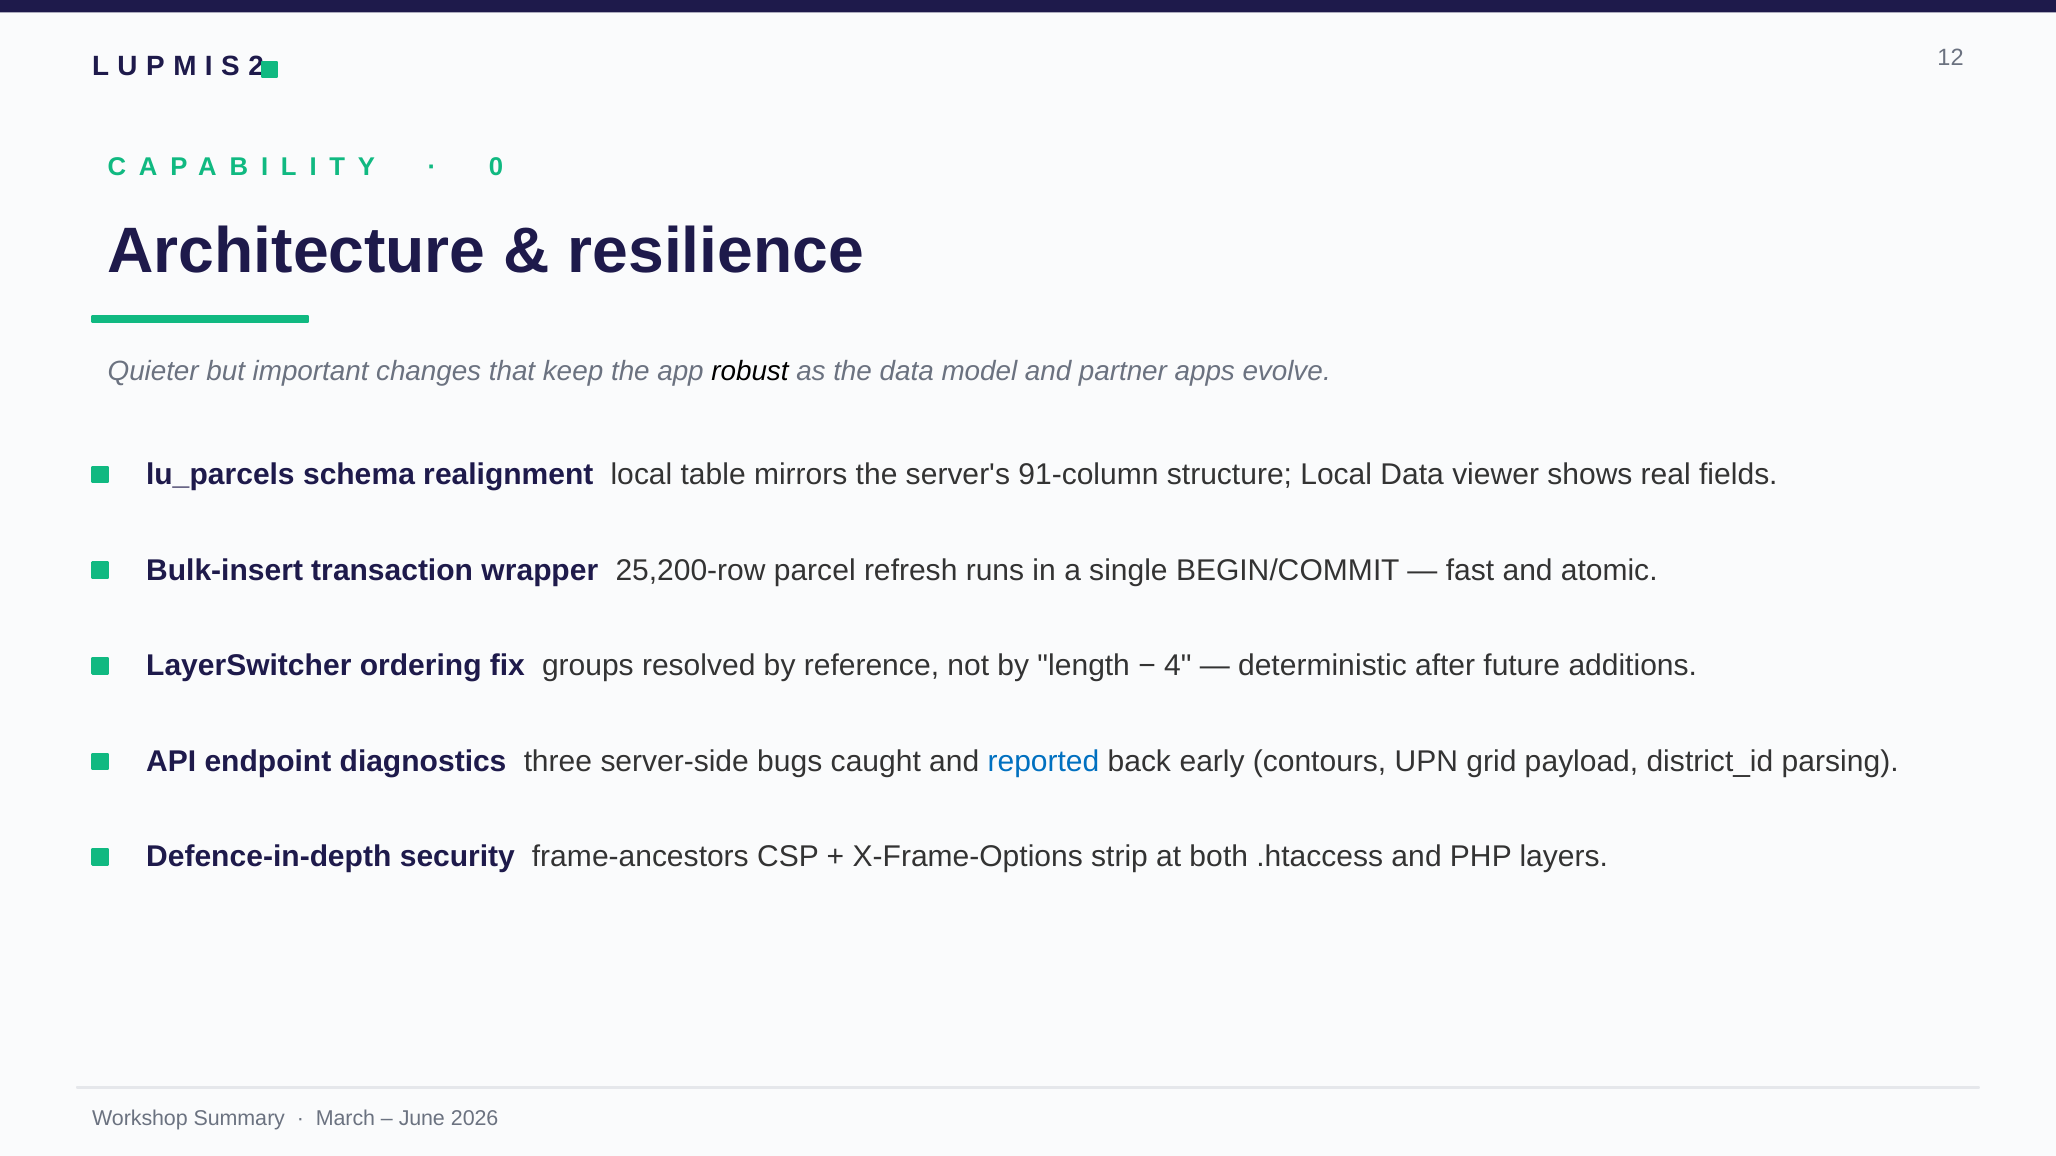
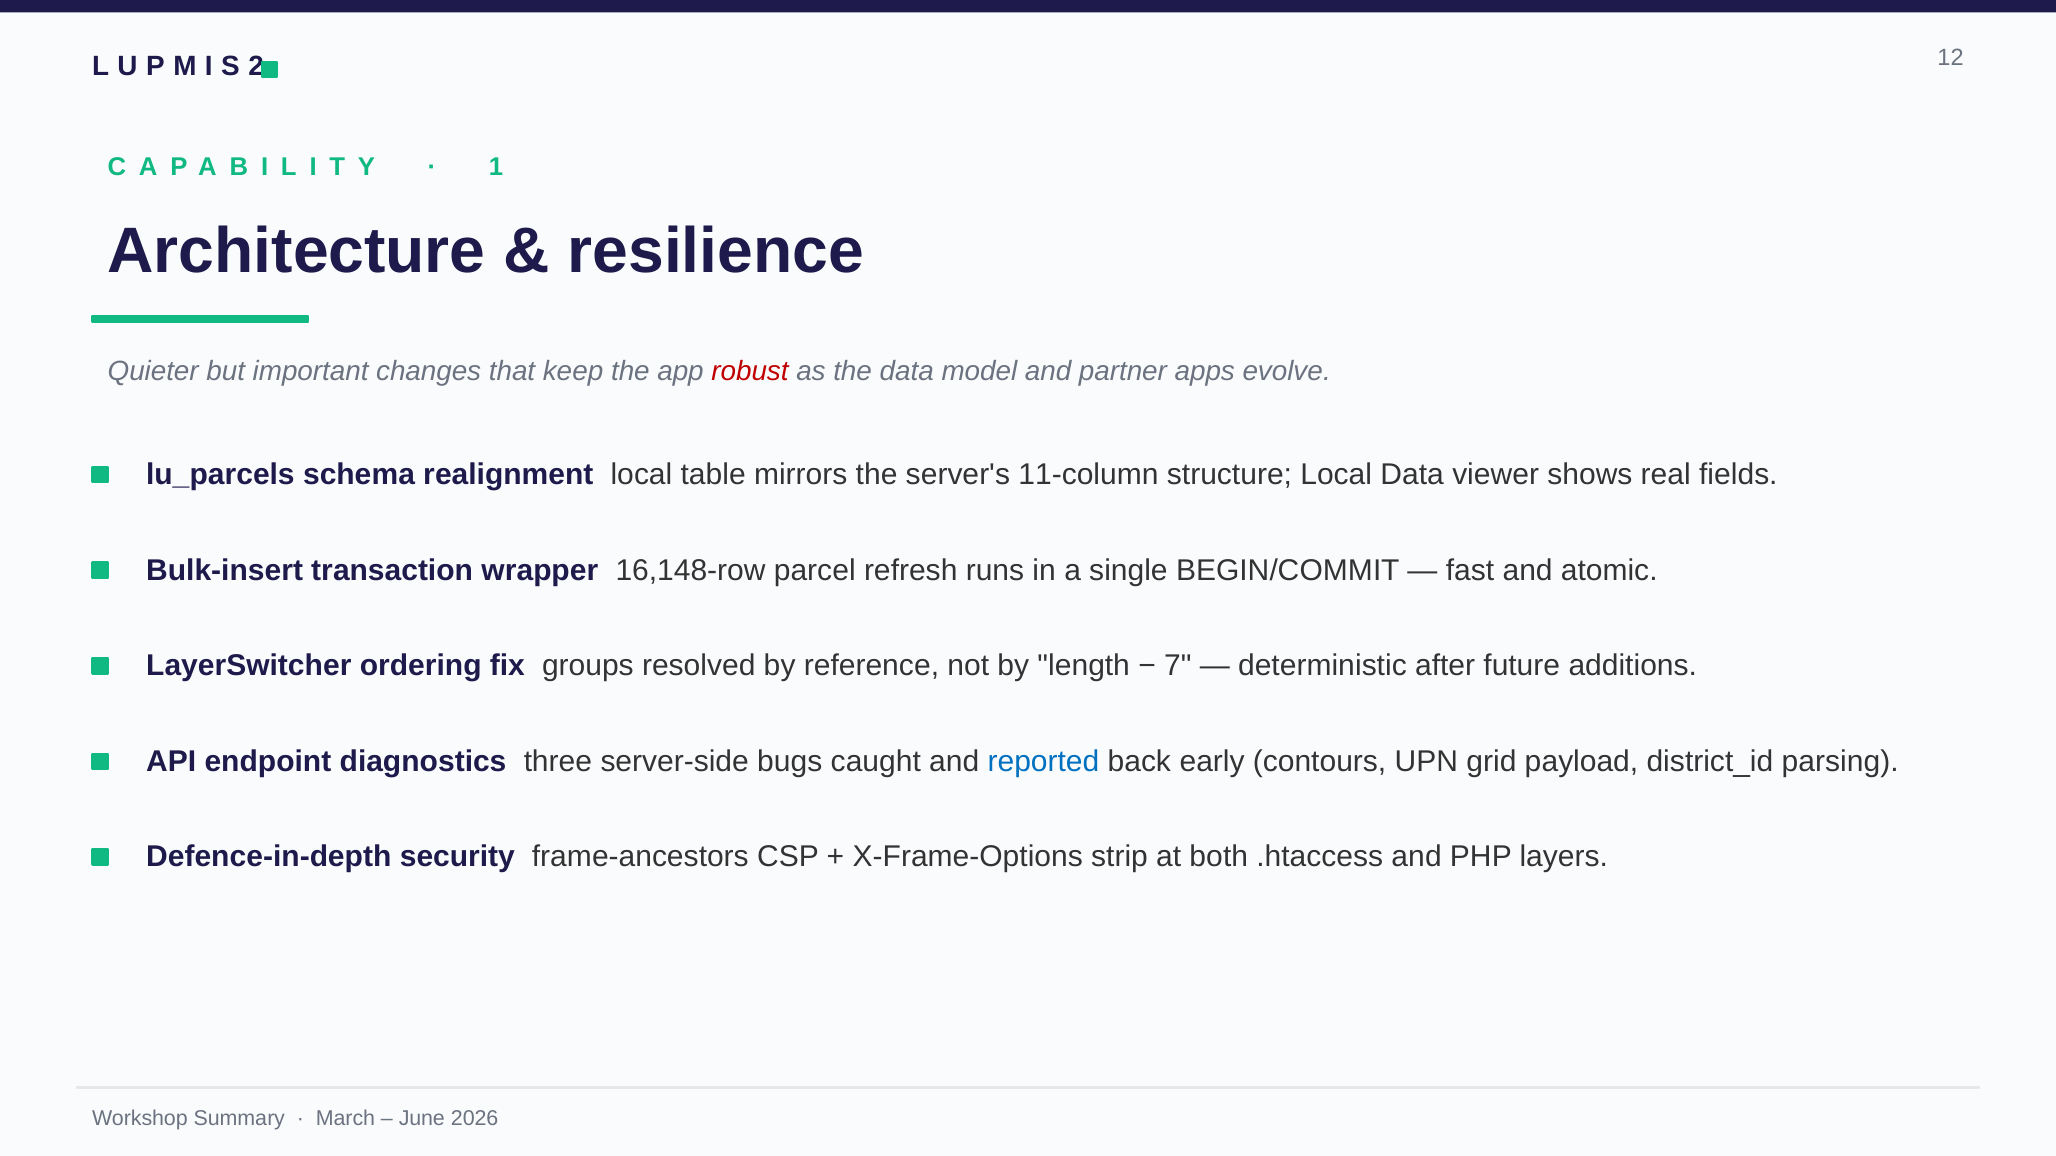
0: 0 -> 1 (496, 168)
robust colour: black -> red (750, 372)
91-column: 91-column -> 11-column (1088, 475)
25,200-row: 25,200-row -> 16,148-row (691, 570)
4: 4 -> 7 (1178, 666)
